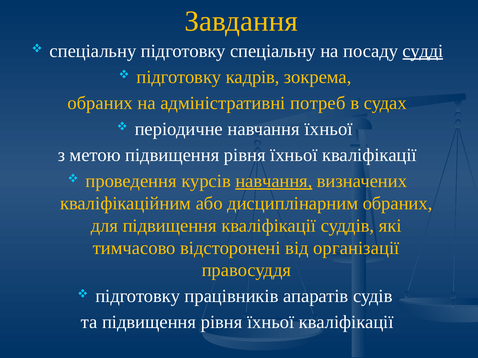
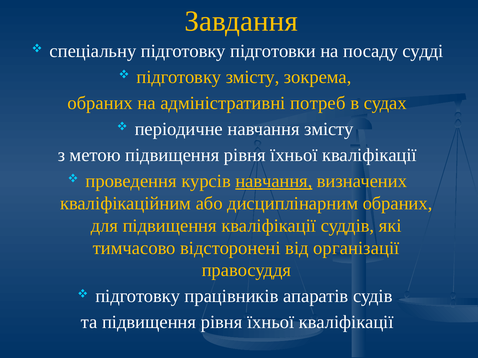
підготовку спеціальну: спеціальну -> підготовки (273, 51)
судді underline: present -> none (423, 51)
підготовку кадрів: кадрів -> змісту (253, 77)
навчання їхньої: їхньої -> змісту (329, 129)
